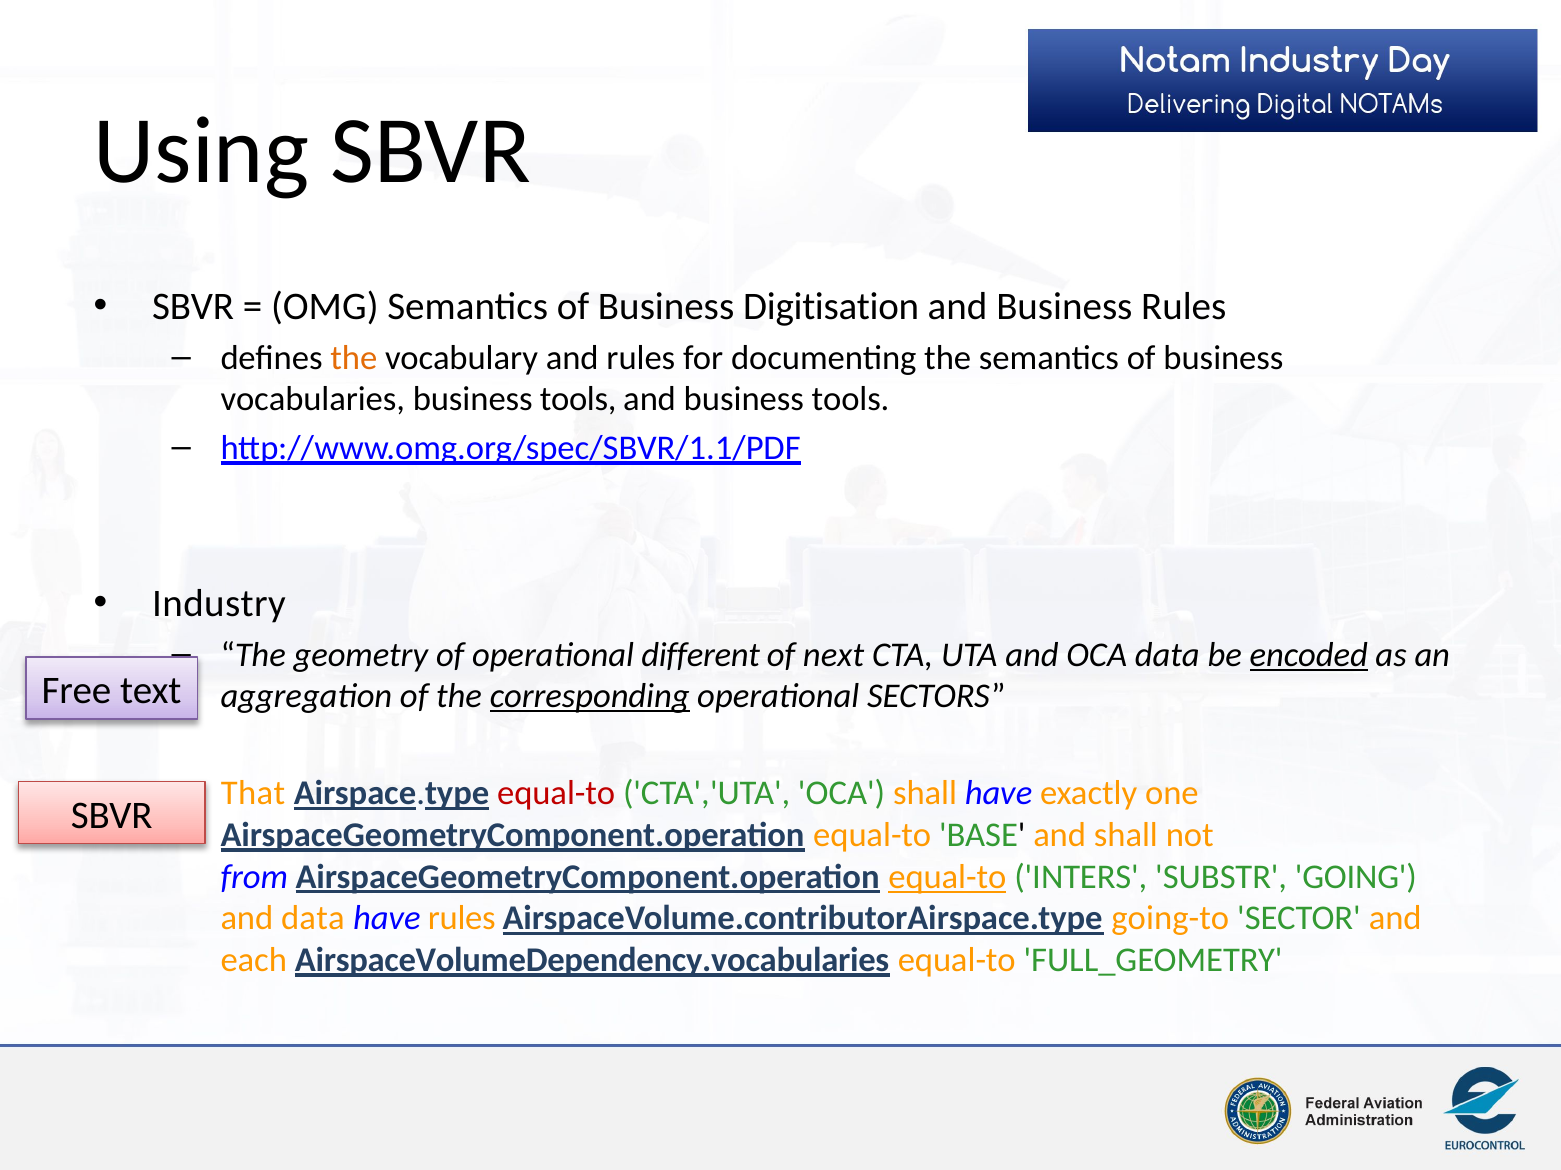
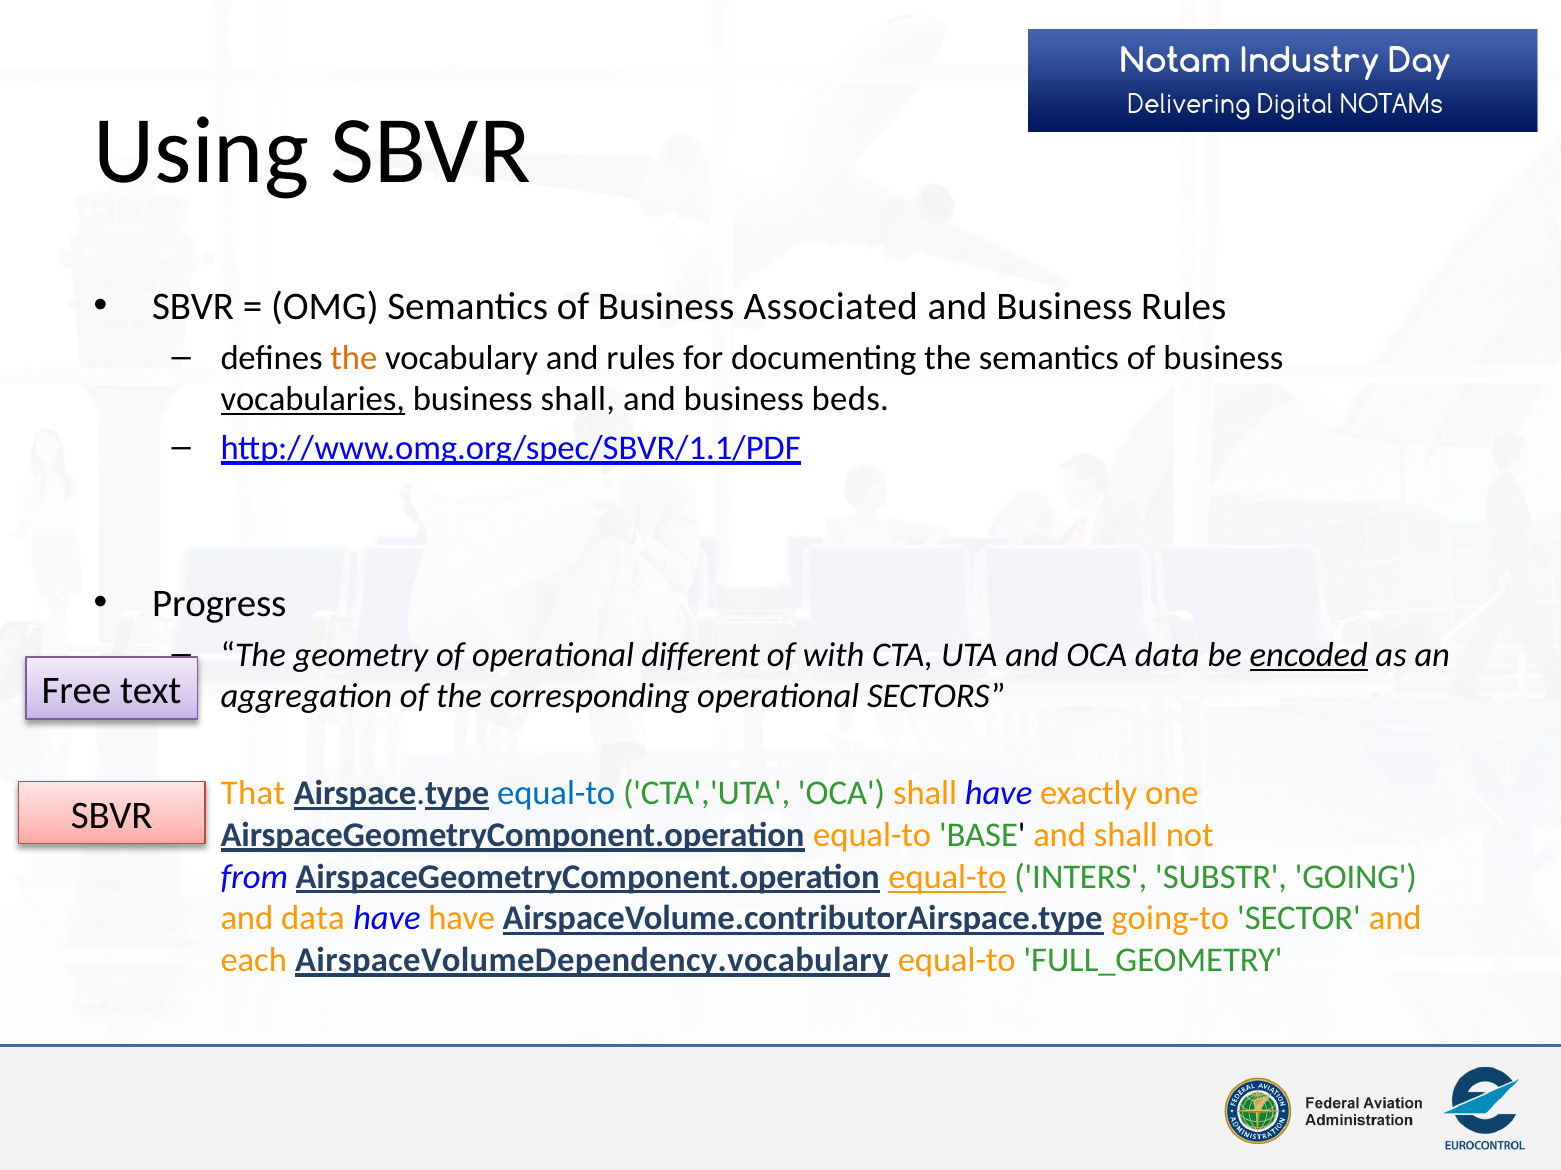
Digitisation: Digitisation -> Associated (831, 307)
vocabularies underline: none -> present (313, 400)
tools: tools -> shall (578, 400)
and business tools: tools -> beds (850, 400)
Industry: Industry -> Progress (219, 604)
next: next -> with (834, 655)
corresponding underline: present -> none (590, 697)
equal-to colour: red -> blue (556, 794)
have rules: rules -> have (462, 919)
AirspaceVolumeDependency.vocabularies: AirspaceVolumeDependency.vocabularies -> AirspaceVolumeDependency.vocabulary (592, 960)
